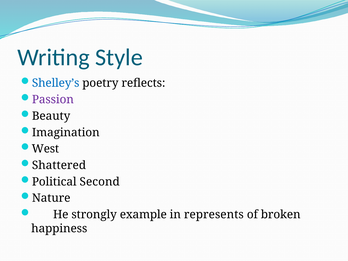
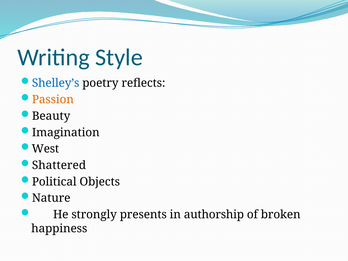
Passion colour: purple -> orange (53, 100)
Second: Second -> Objects (100, 182)
example: example -> presents (143, 215)
represents: represents -> authorship (214, 215)
